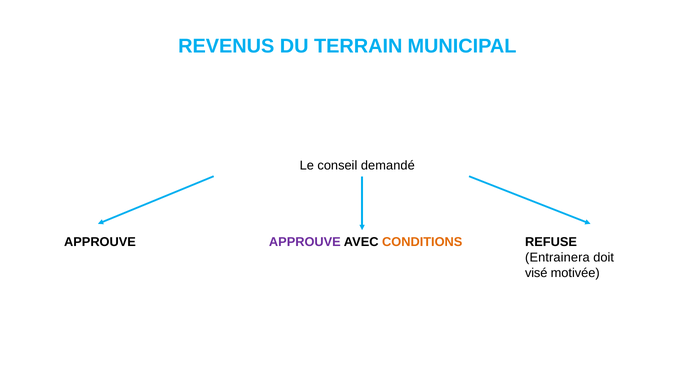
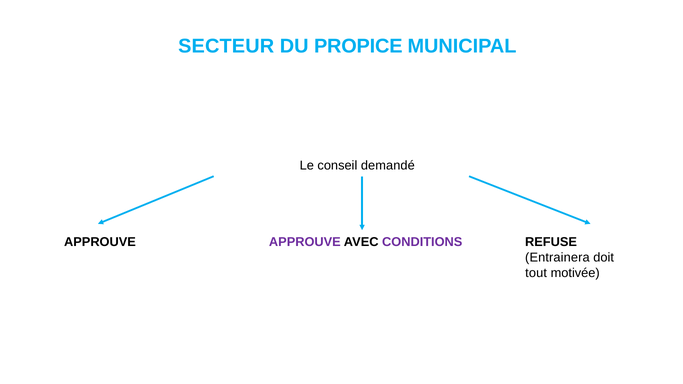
REVENUS: REVENUS -> SECTEUR (226, 46)
TERRAIN: TERRAIN -> PROPICE (358, 46)
CONDITIONS colour: orange -> purple (422, 242)
visé: visé -> tout (536, 273)
